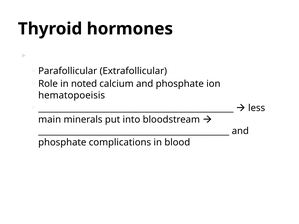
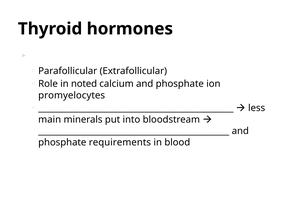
hematopoeisis: hematopoeisis -> promyelocytes (72, 95)
complications: complications -> requirements (120, 143)
